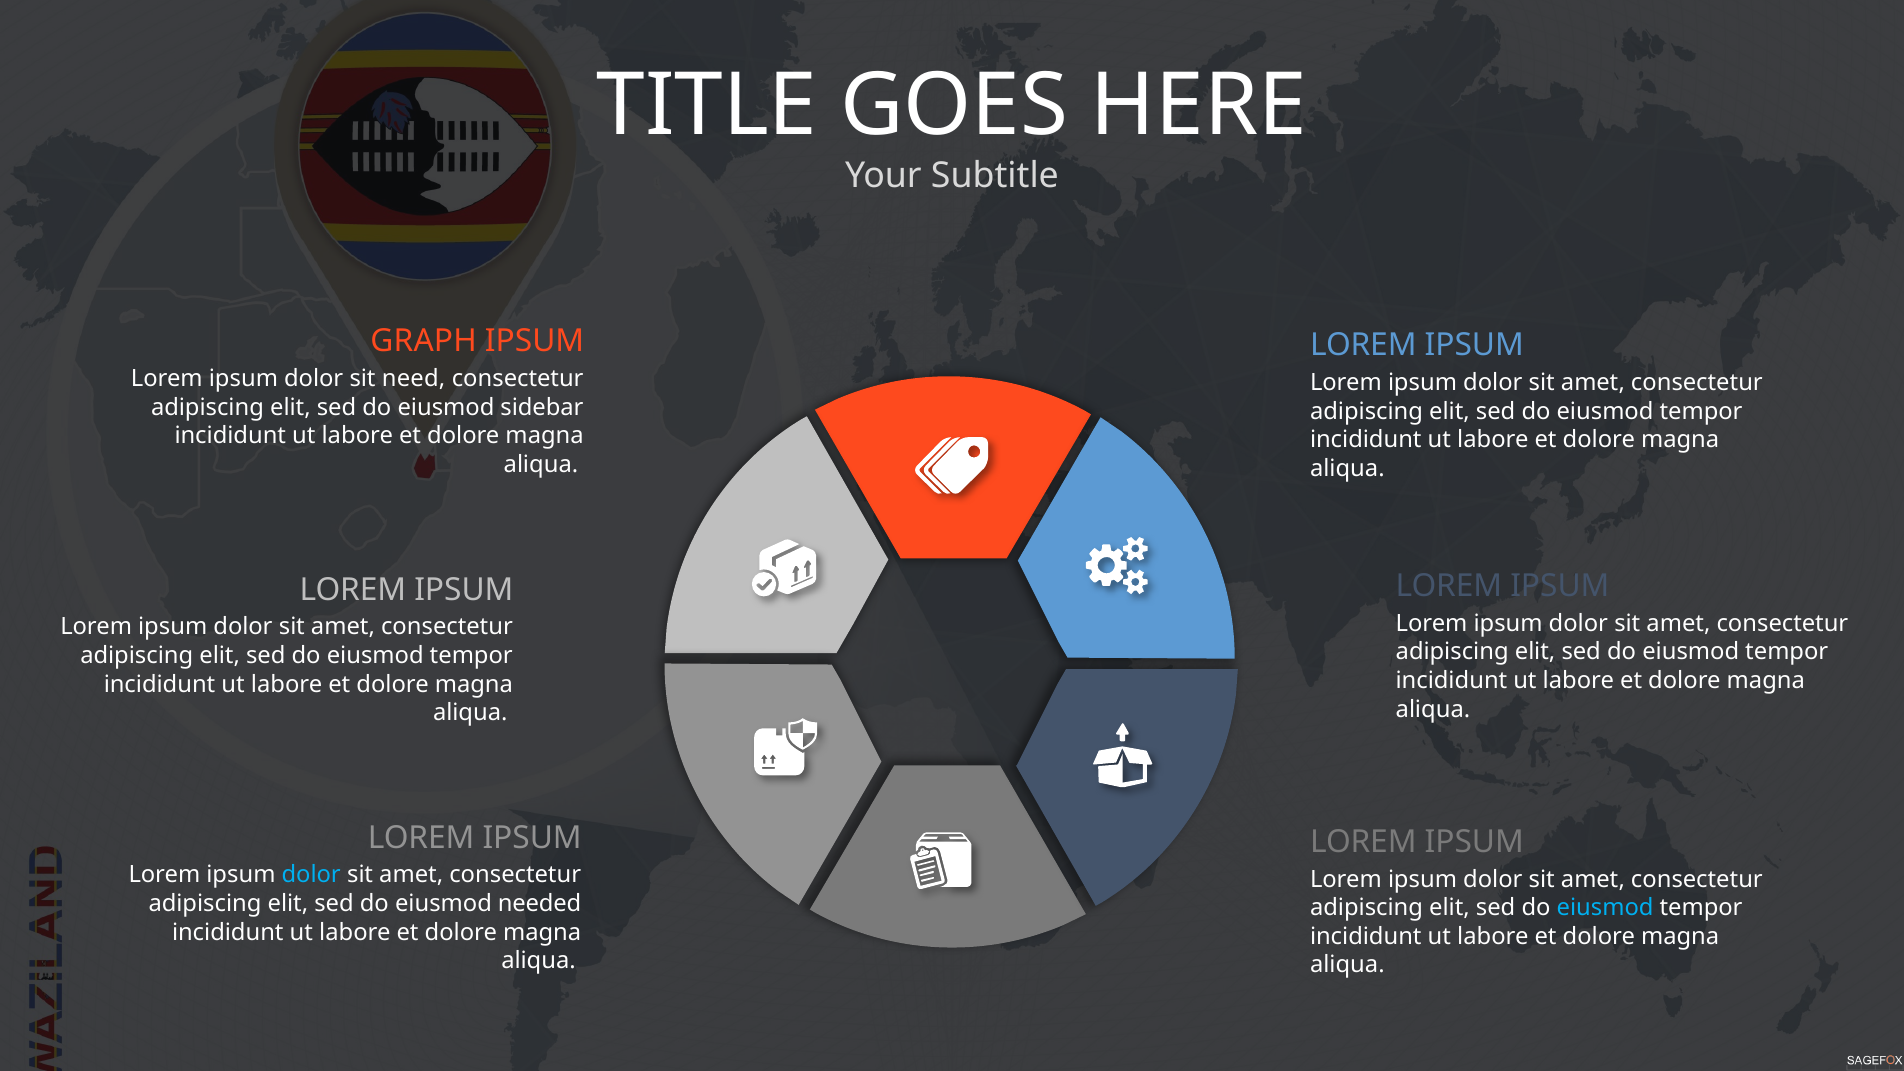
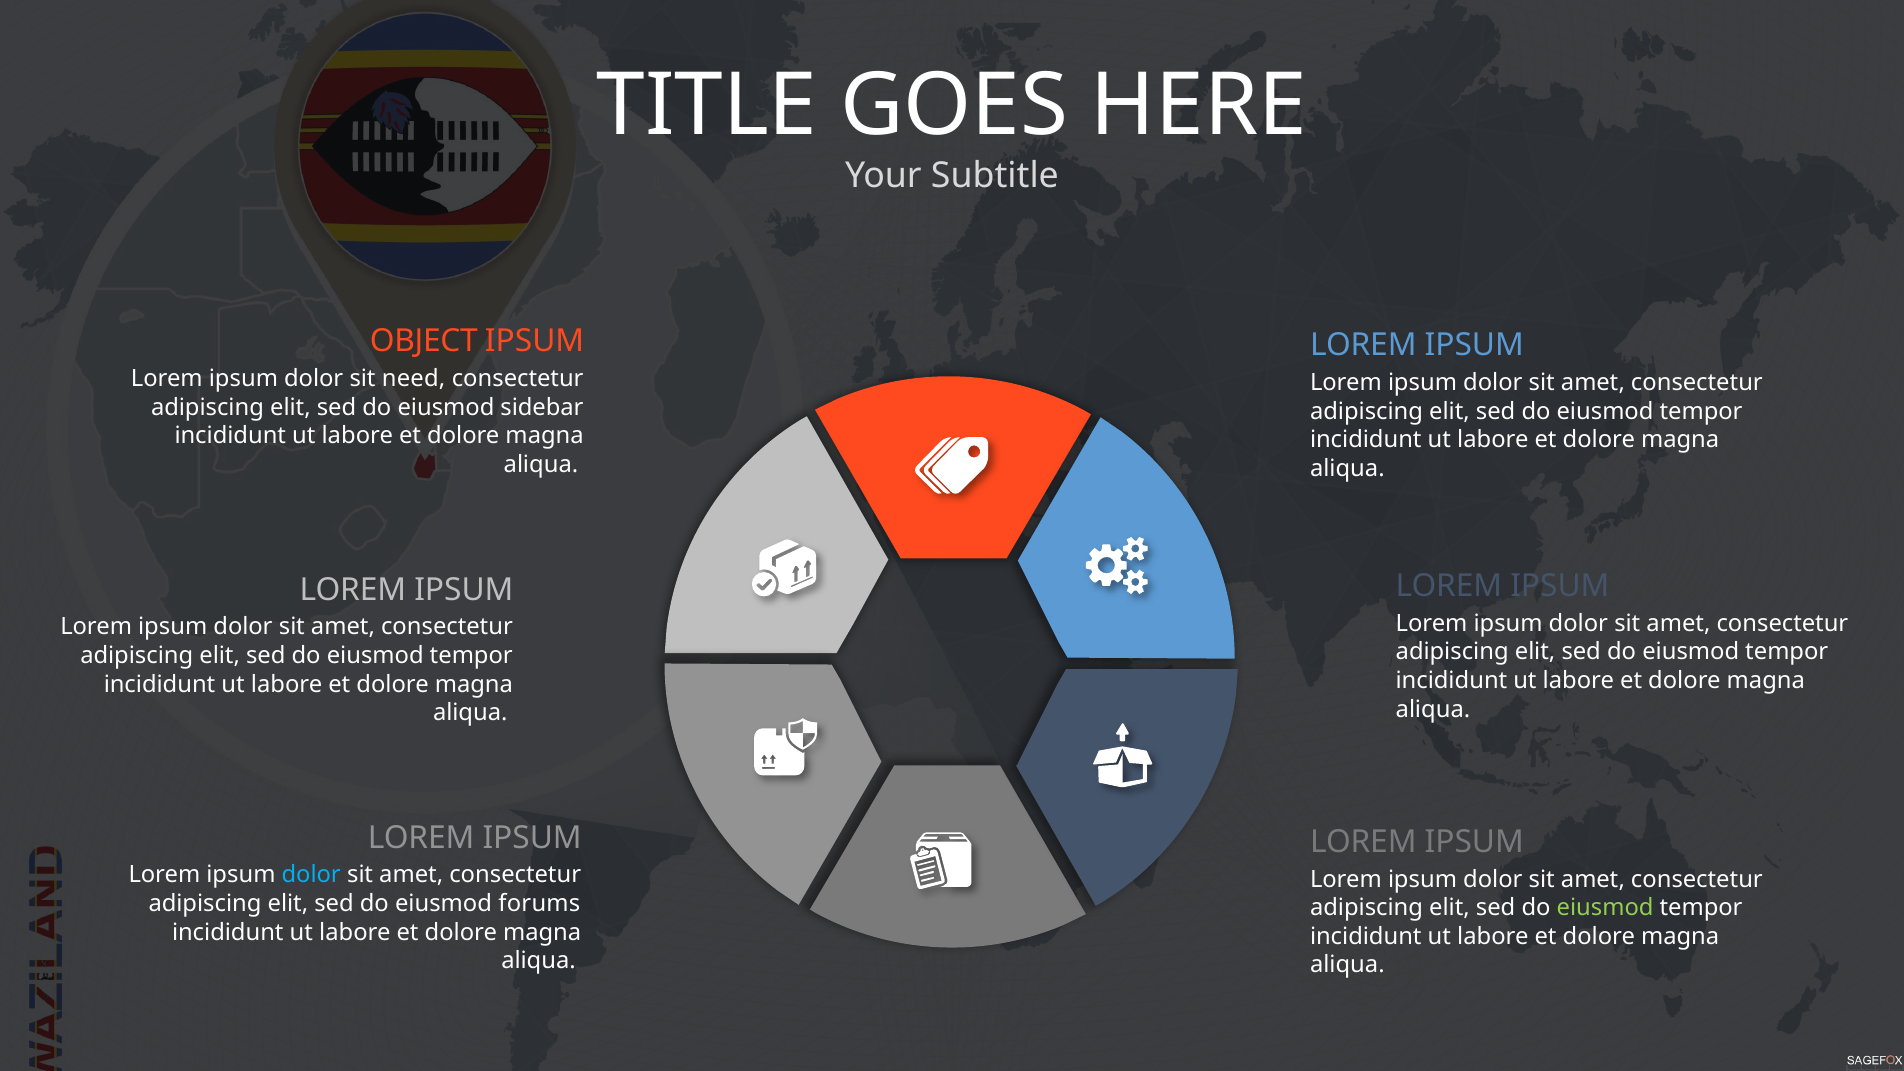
GRAPH: GRAPH -> OBJECT (424, 341)
needed: needed -> forums (539, 904)
eiusmod colour: light blue -> light green (1605, 908)
